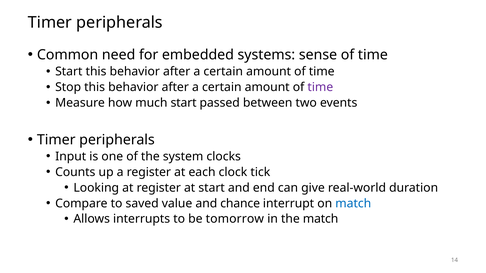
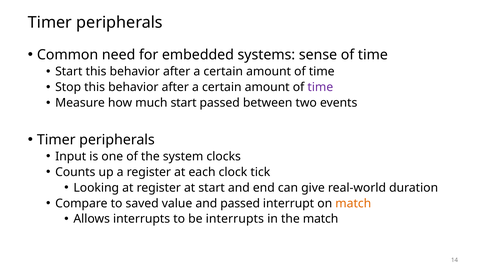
and chance: chance -> passed (240, 204)
match colour: blue -> orange (353, 204)
be tomorrow: tomorrow -> interrupts (235, 219)
